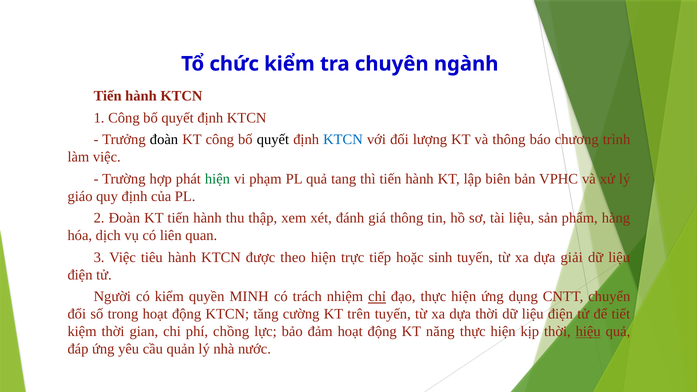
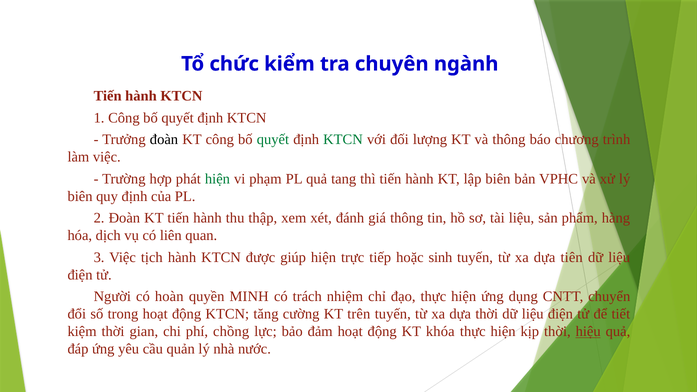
quyết colour: black -> green (273, 140)
KTCN colour: blue -> green (343, 140)
giáo: giáo -> biên (80, 196)
tiêu: tiêu -> tịch (152, 257)
theo: theo -> giúp (293, 257)
giải: giải -> tiên (572, 257)
có kiểm: kiểm -> hoàn (169, 297)
chỉ underline: present -> none (377, 297)
năng: năng -> khóa (440, 332)
